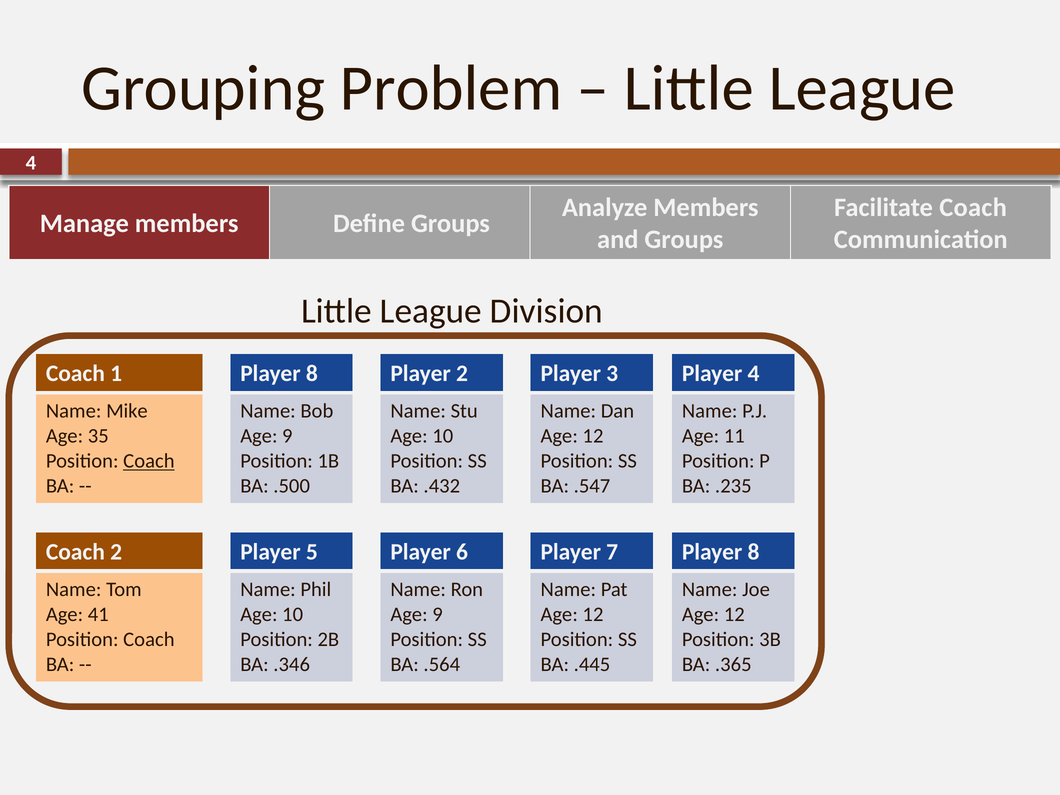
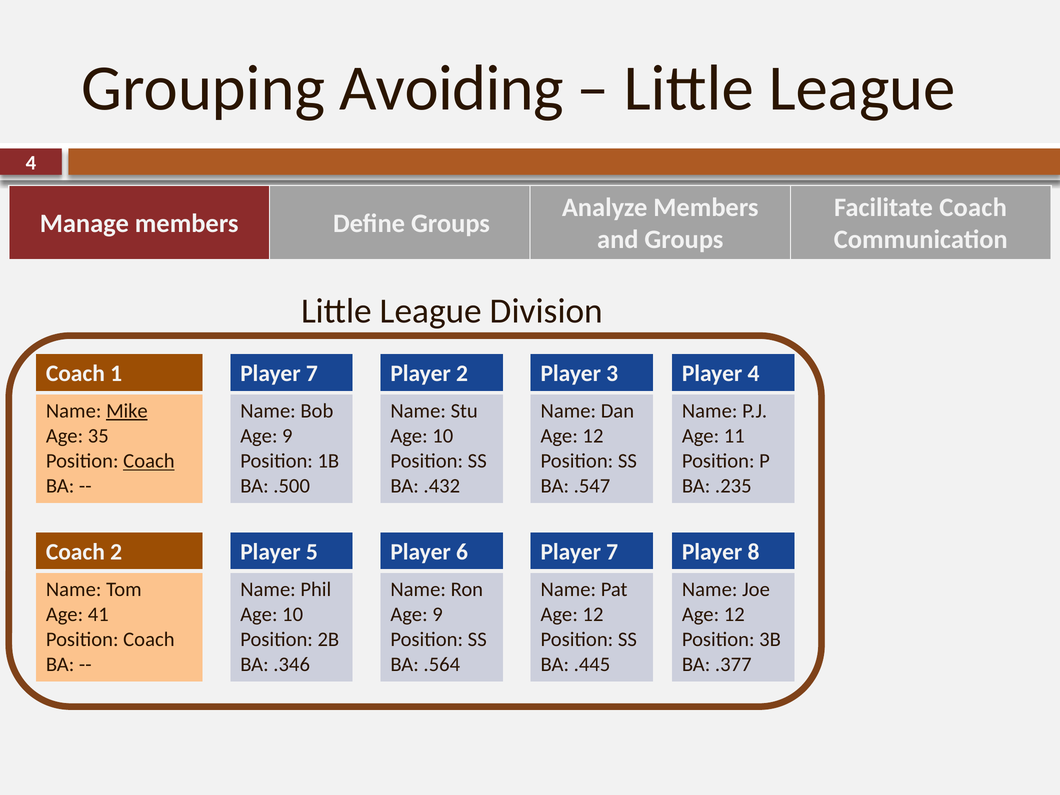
Problem: Problem -> Avoiding (451, 88)
8: 8 -> 7 (312, 373)
Mike underline: none -> present (127, 411)
.365: .365 -> .377 (733, 665)
